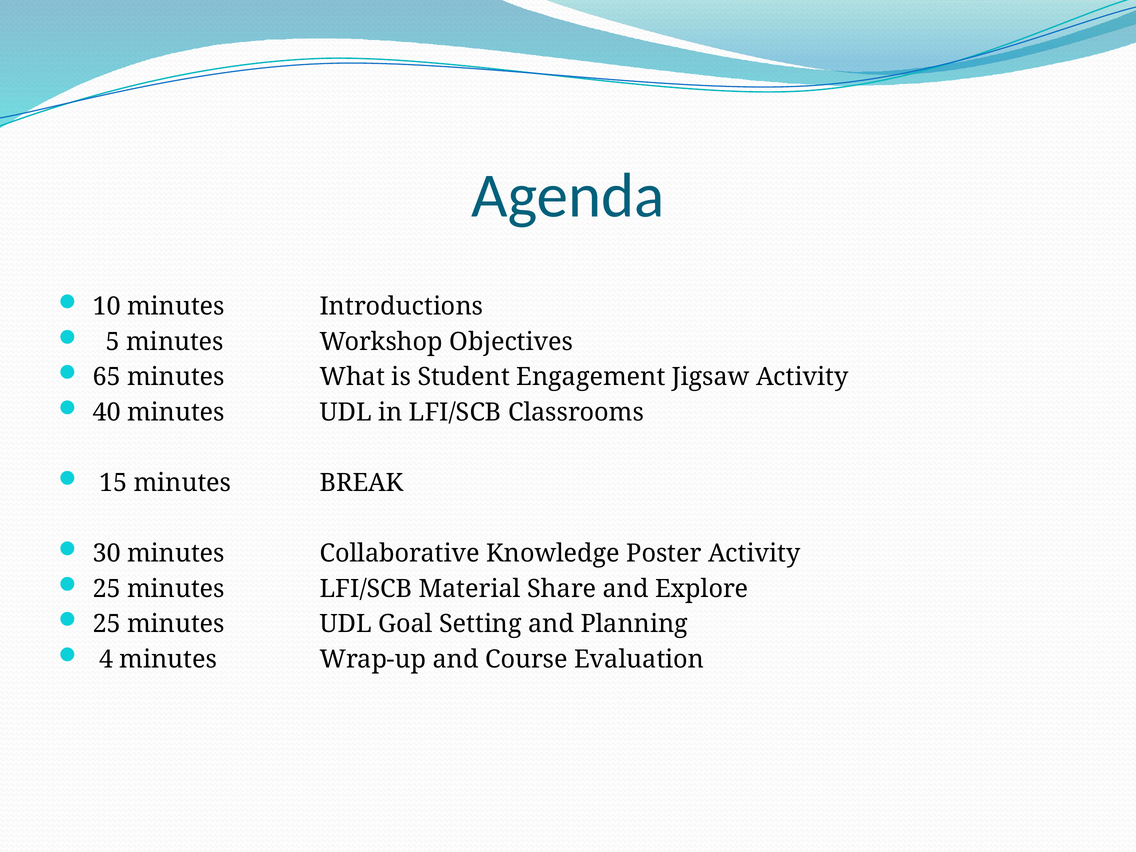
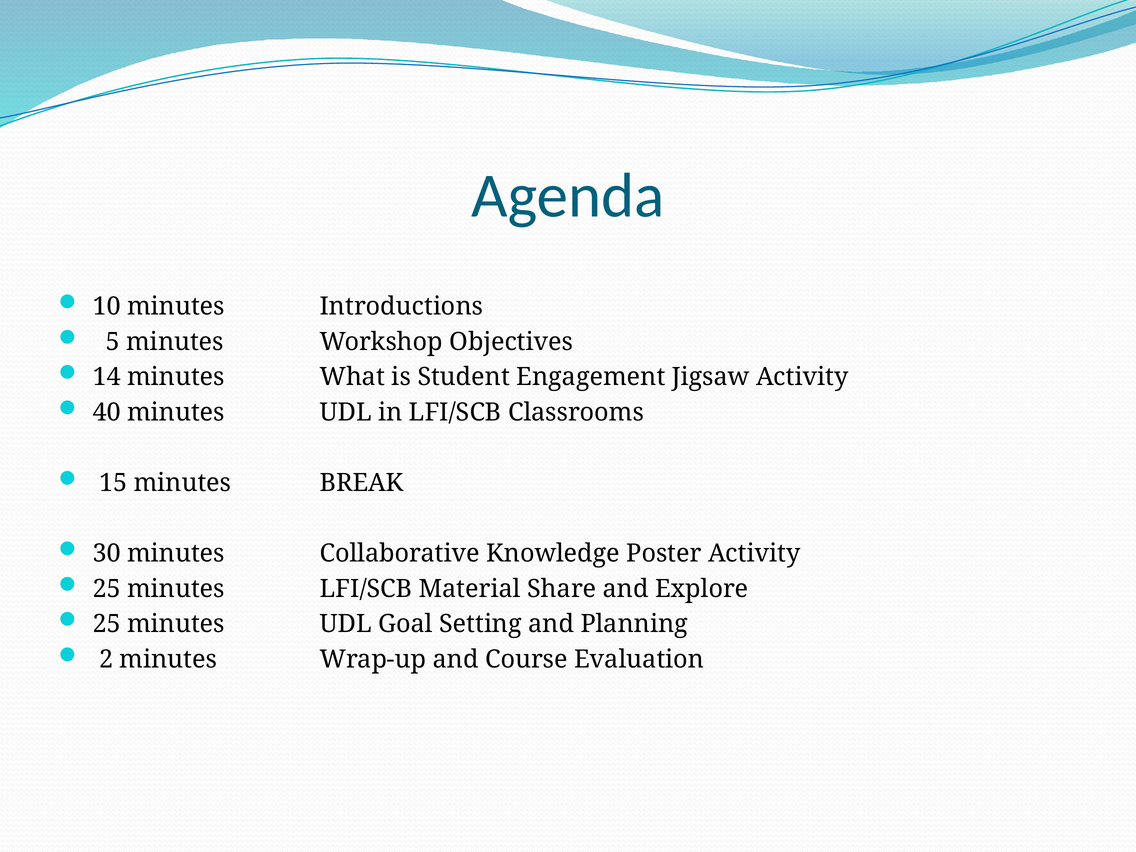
65: 65 -> 14 (107, 377)
4: 4 -> 2 (106, 659)
